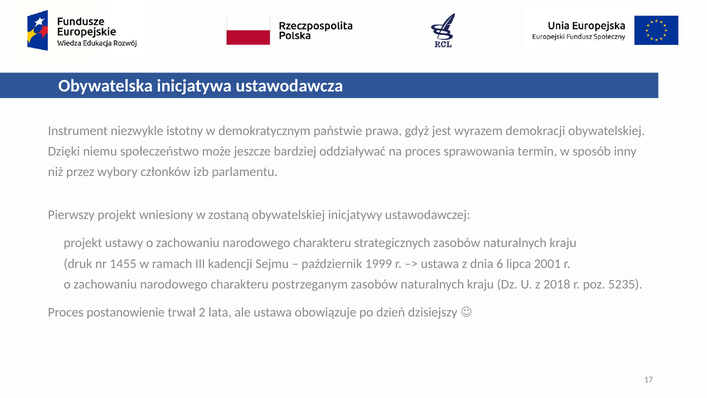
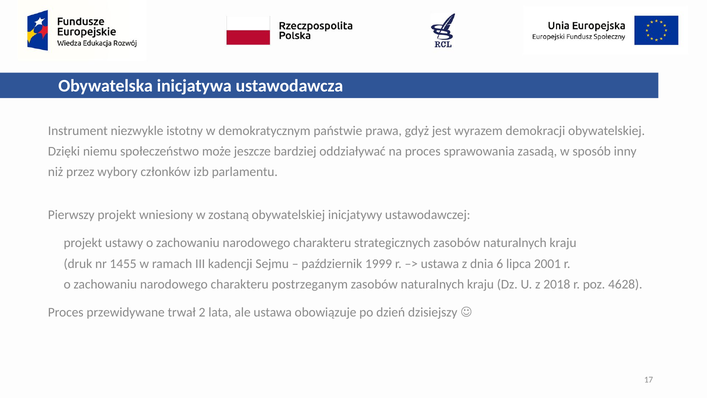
termin: termin -> zasadą (537, 151)
5235: 5235 -> 4628 (625, 284)
postanowienie: postanowienie -> przewidywane (126, 312)
